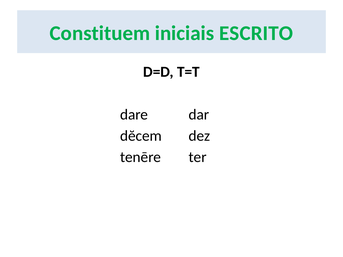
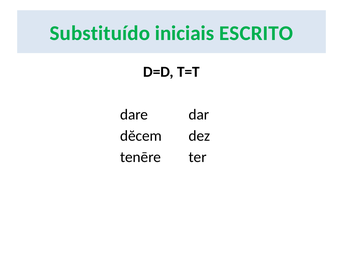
Constituem: Constituem -> Substituído (100, 33)
